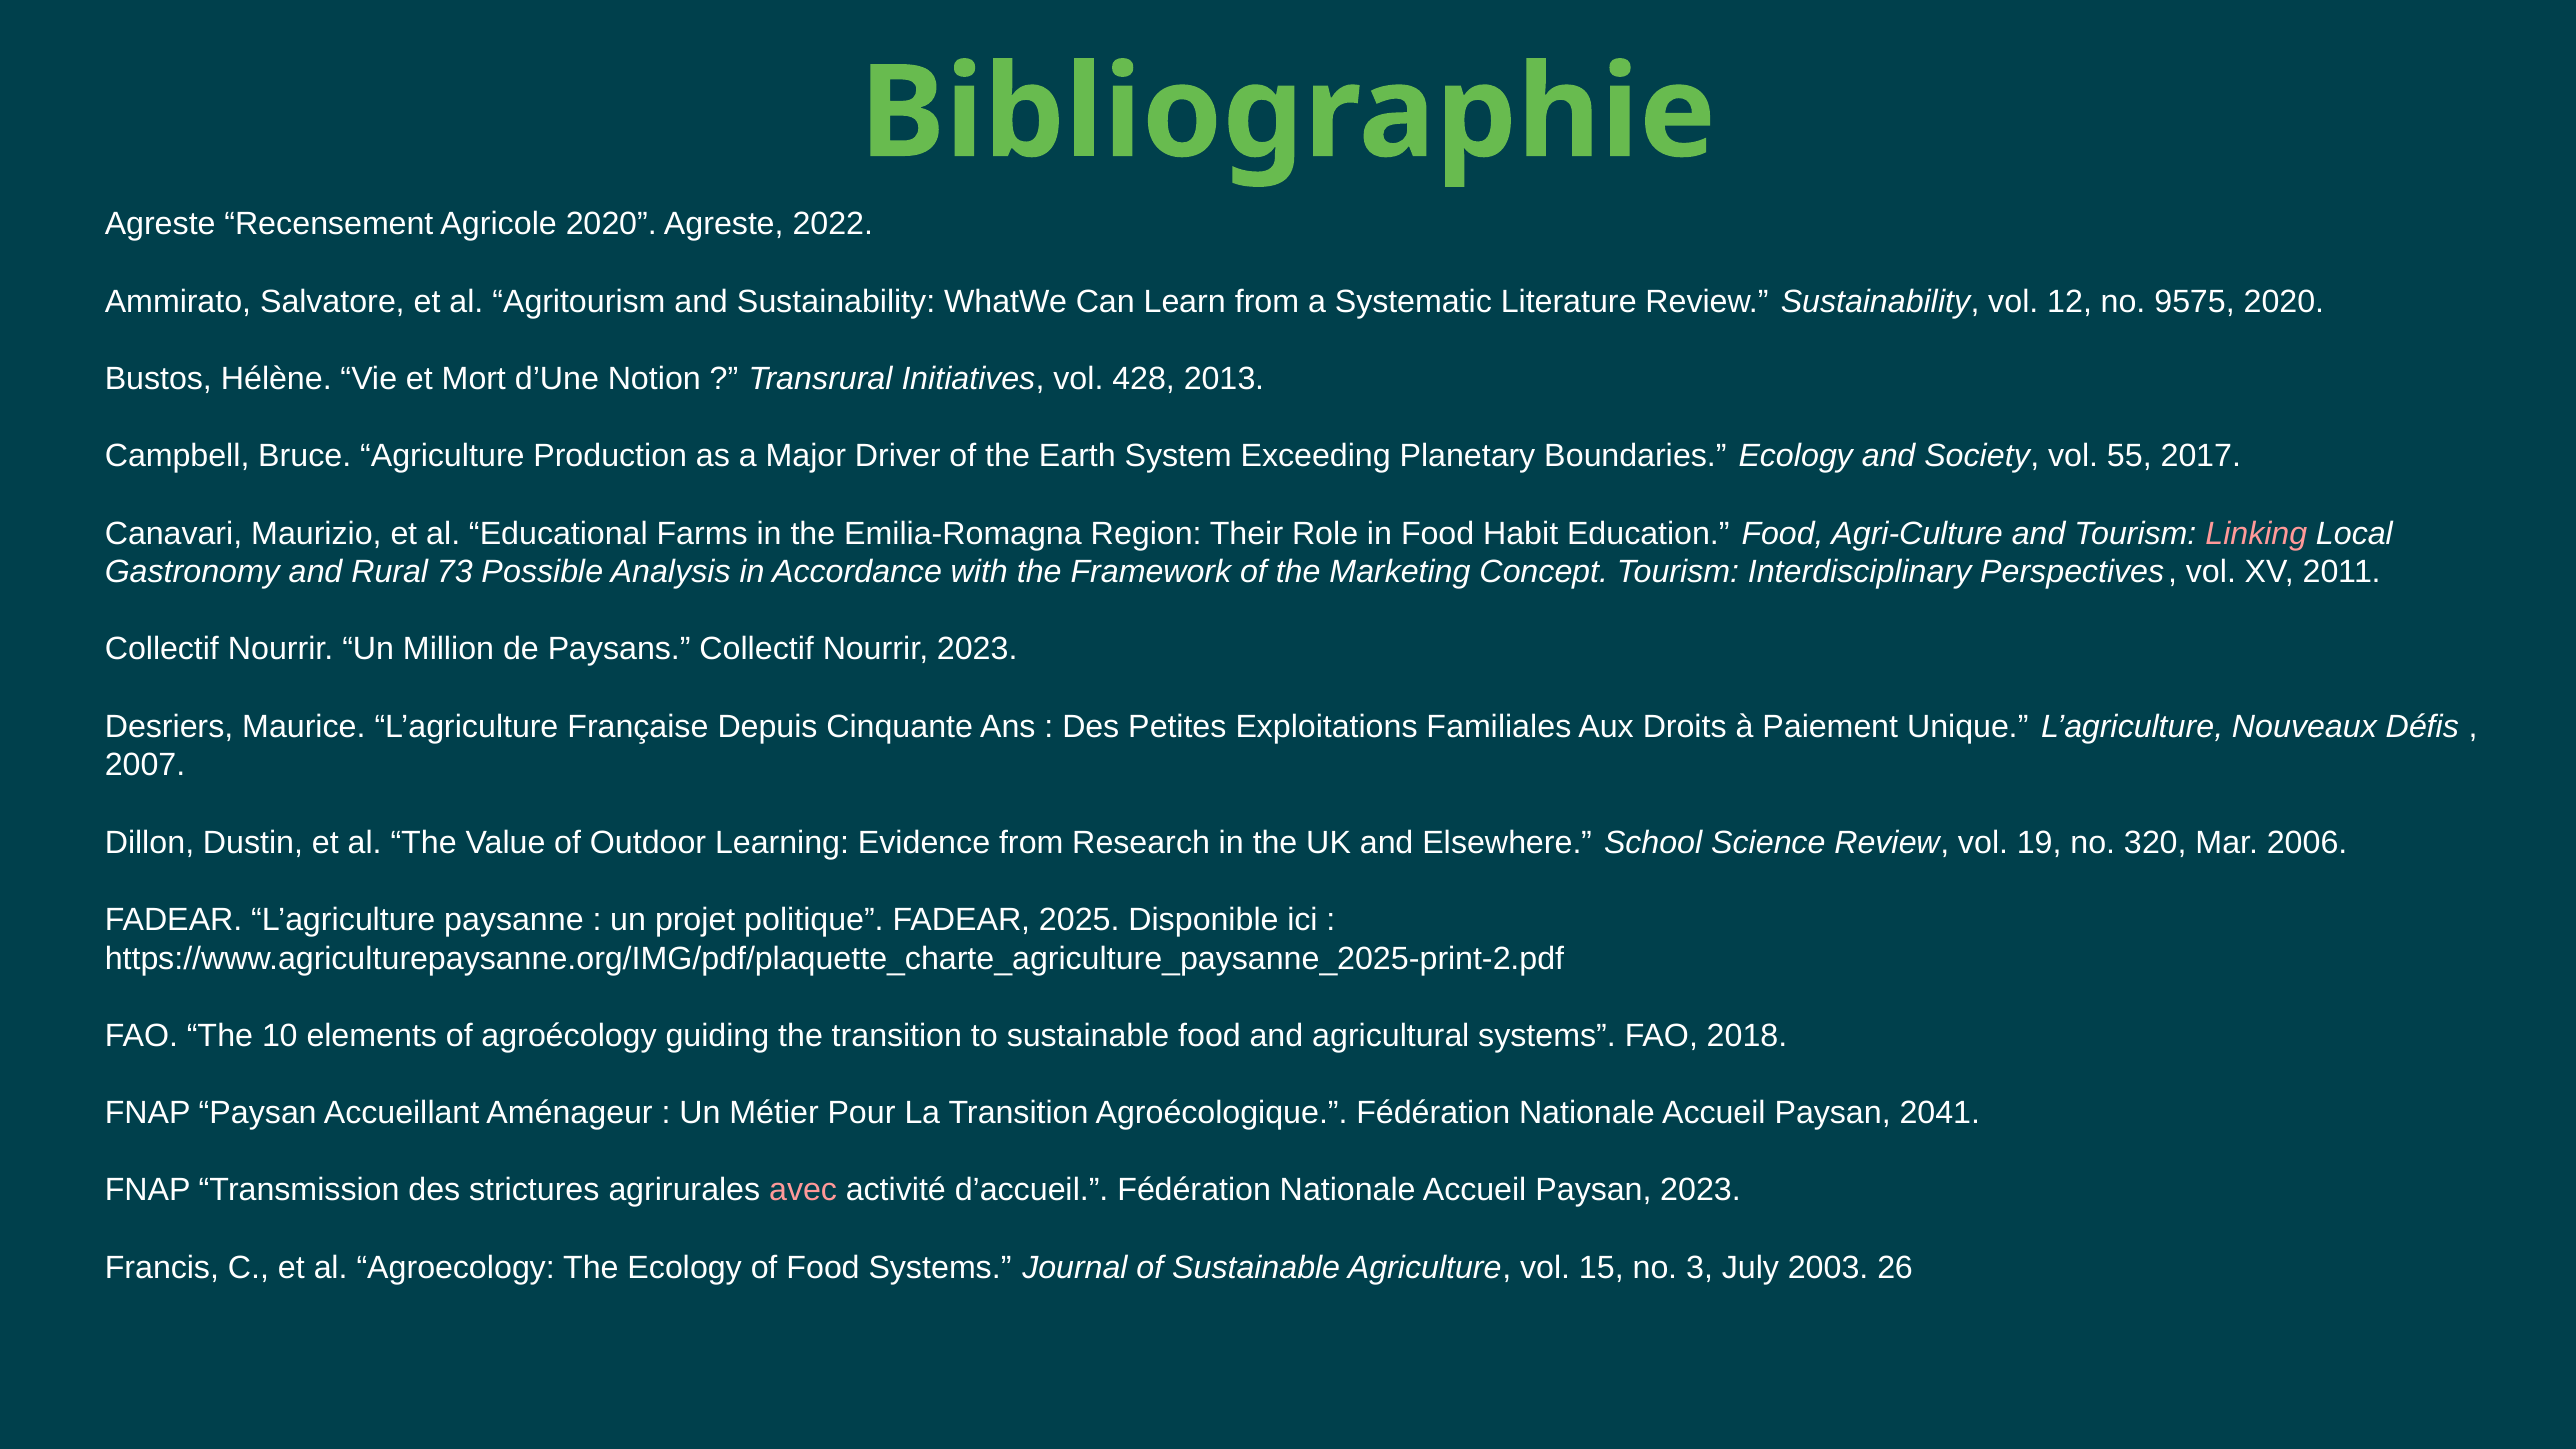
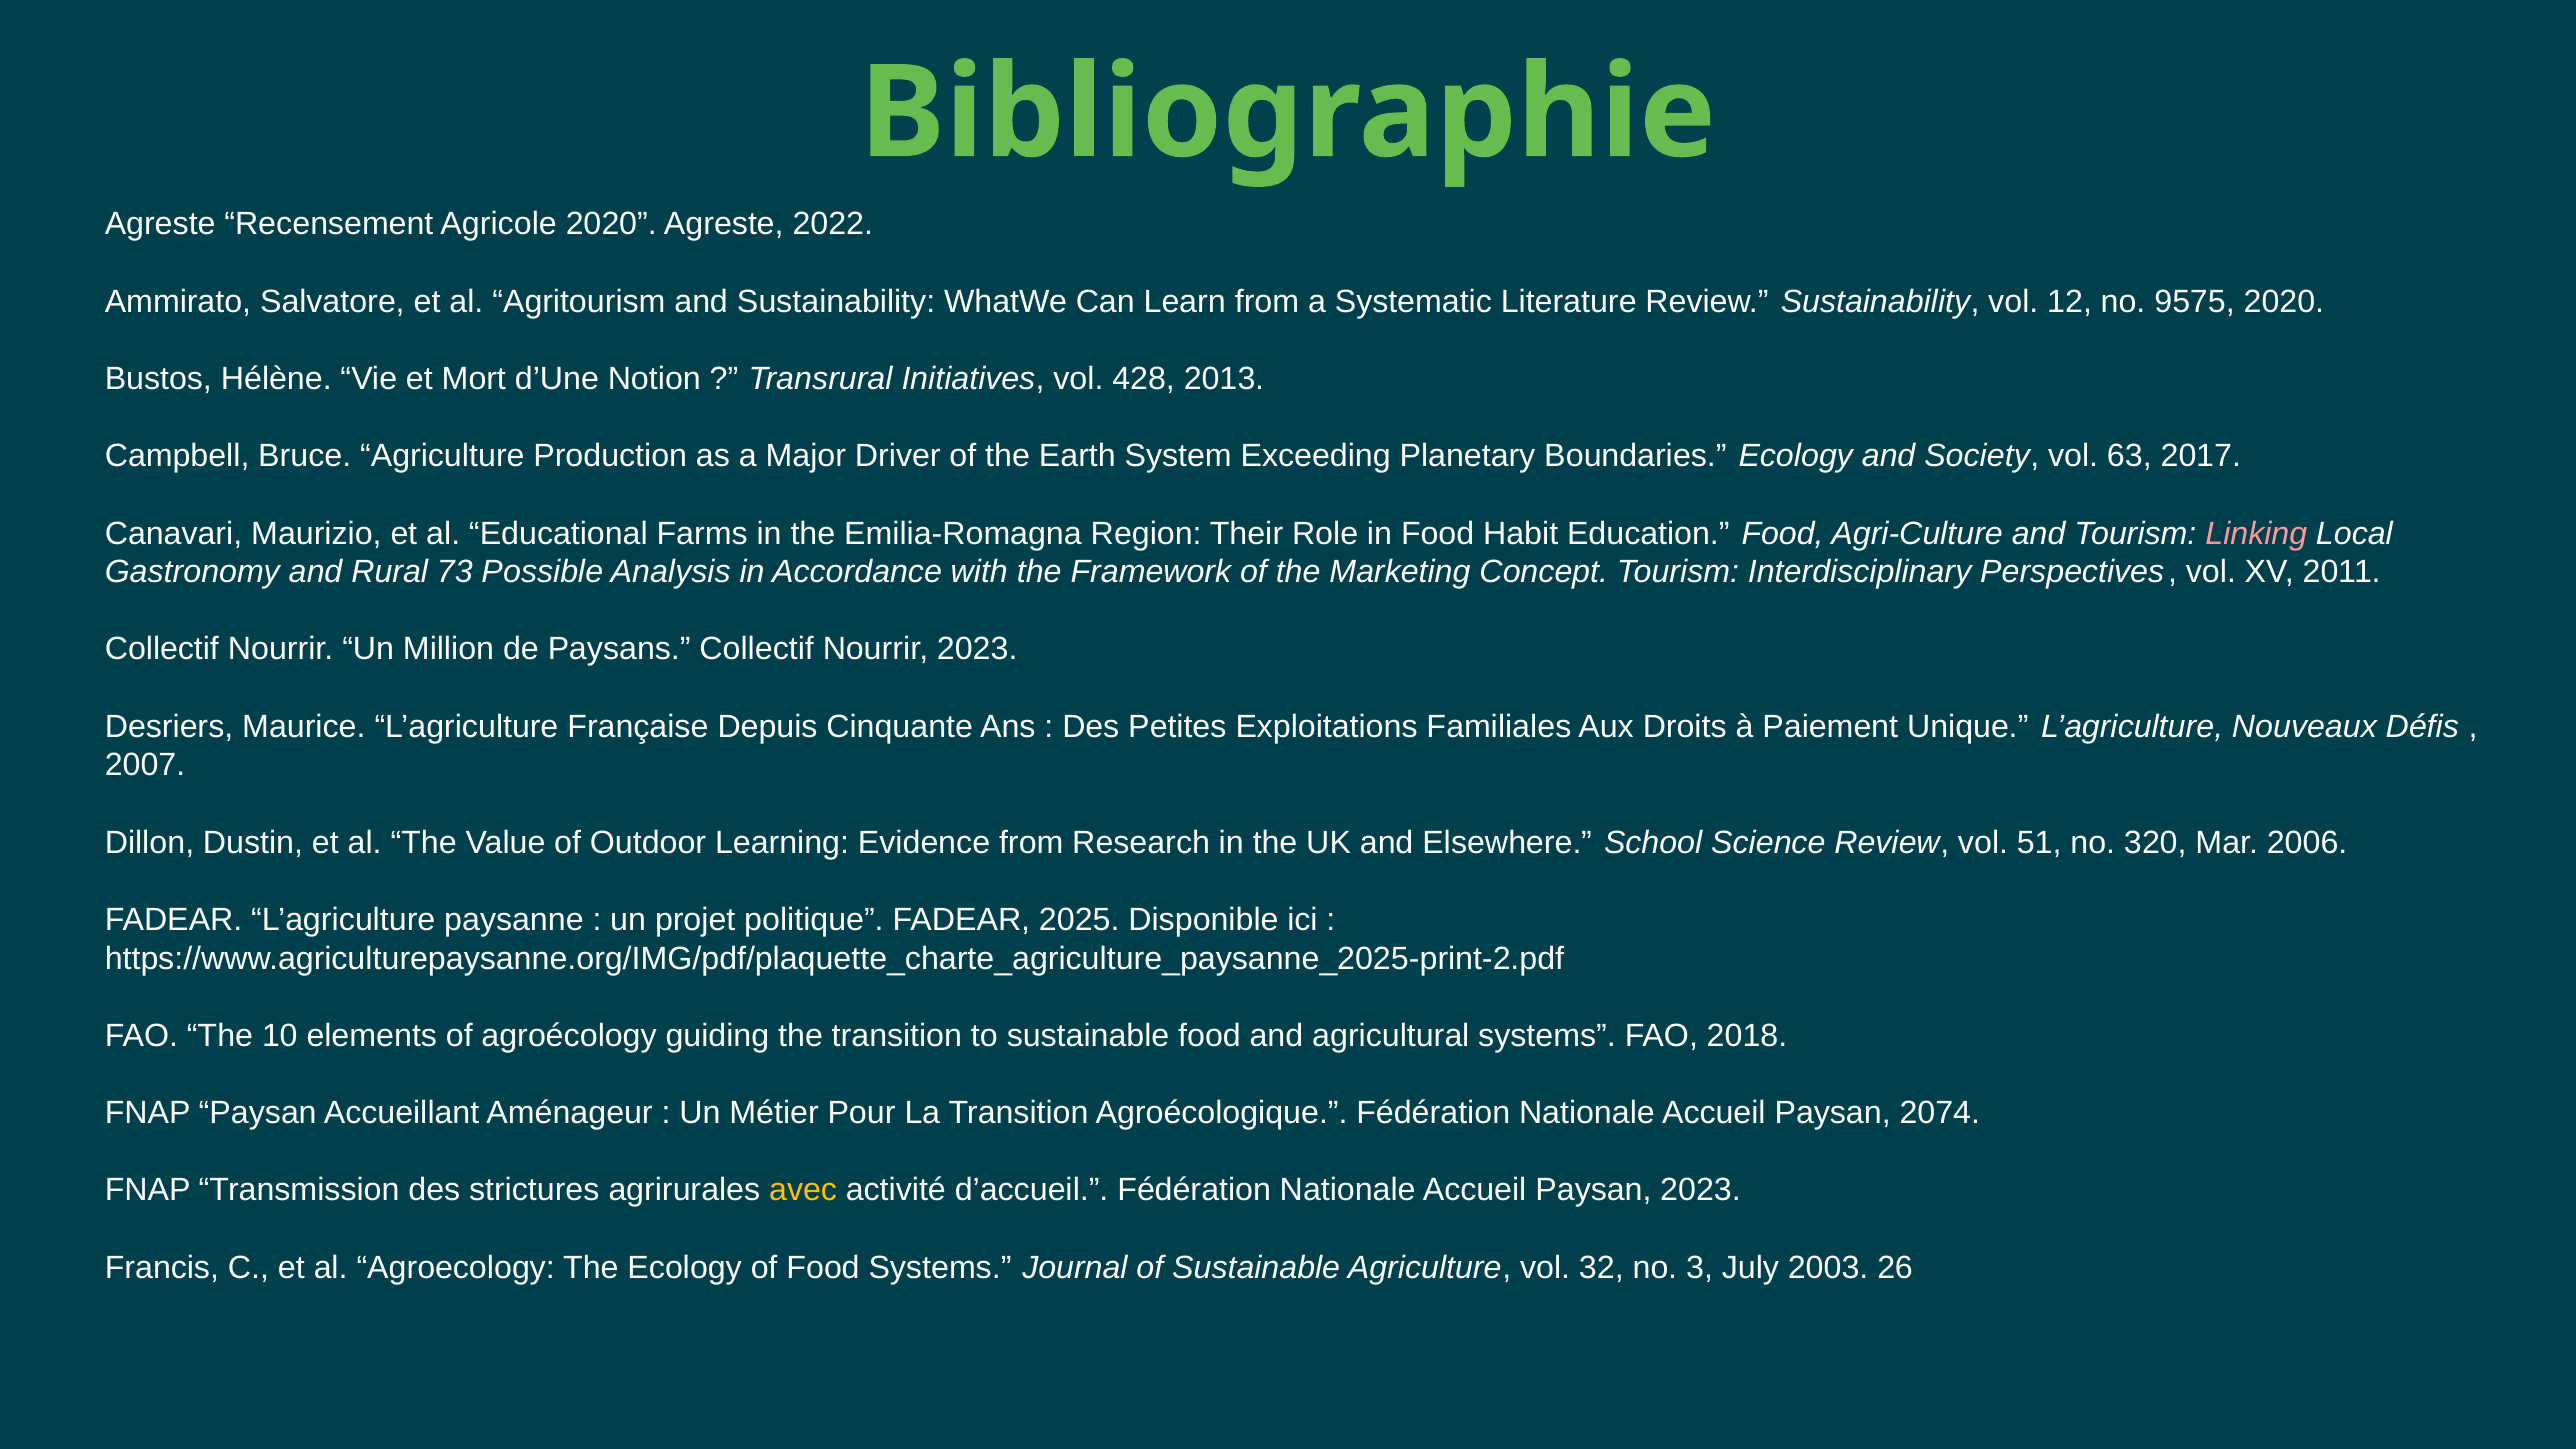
55: 55 -> 63 (2129, 456)
19: 19 -> 51 (2039, 842)
2041: 2041 -> 2074 (1940, 1113)
avec colour: pink -> yellow (803, 1190)
15: 15 -> 32 (1601, 1268)
